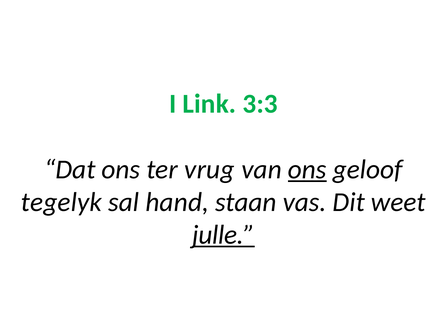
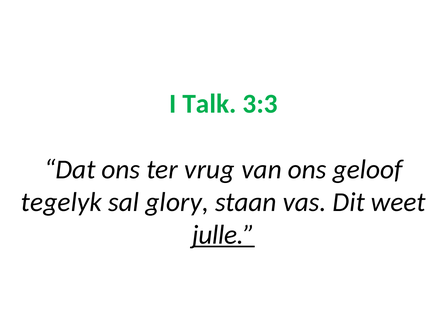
Link: Link -> Talk (209, 104)
ons underline: present -> none (307, 170)
hand: hand -> glory (177, 202)
